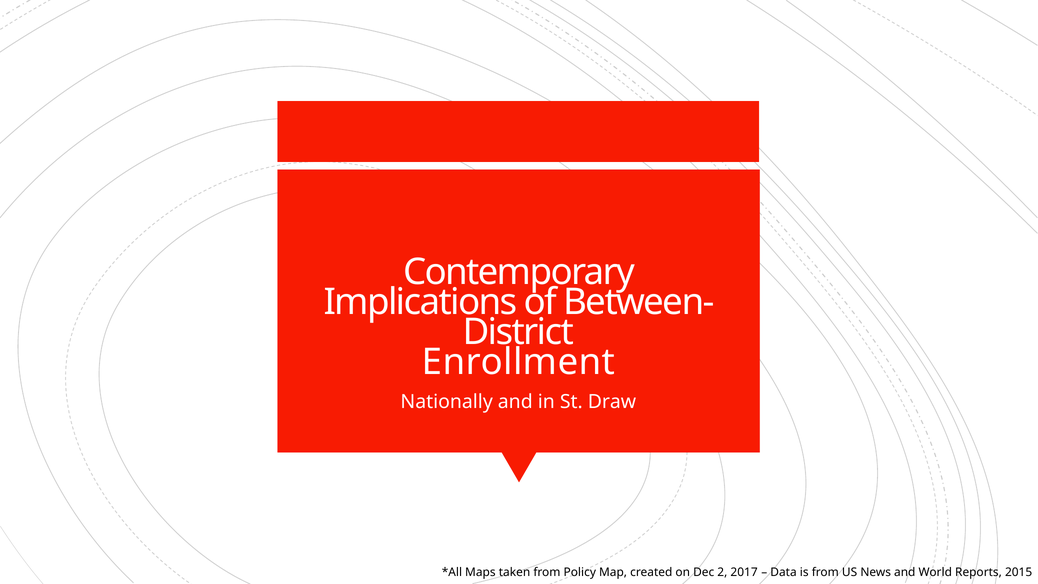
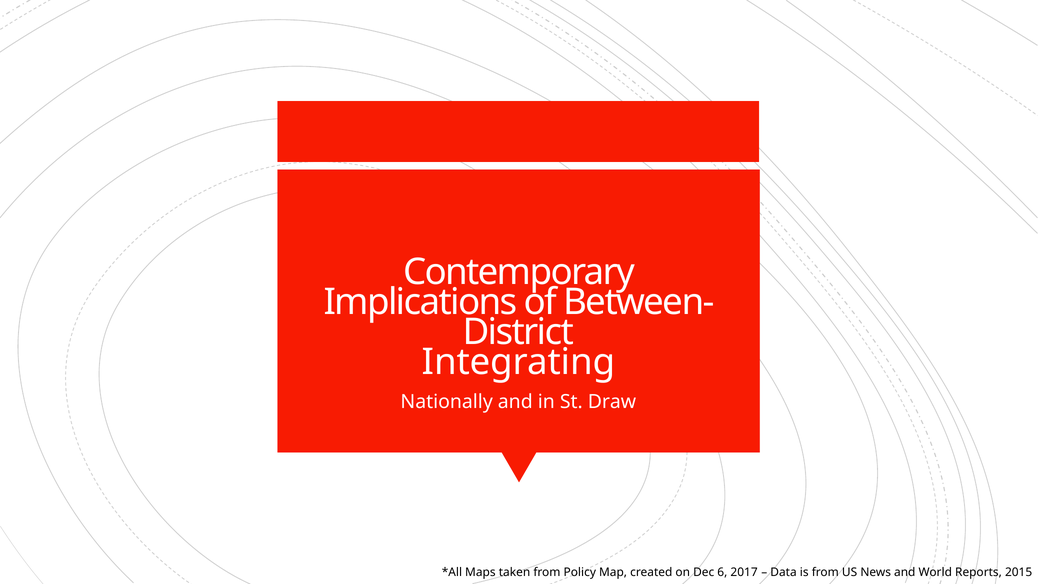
Enrollment: Enrollment -> Integrating (519, 362)
2: 2 -> 6 (722, 572)
